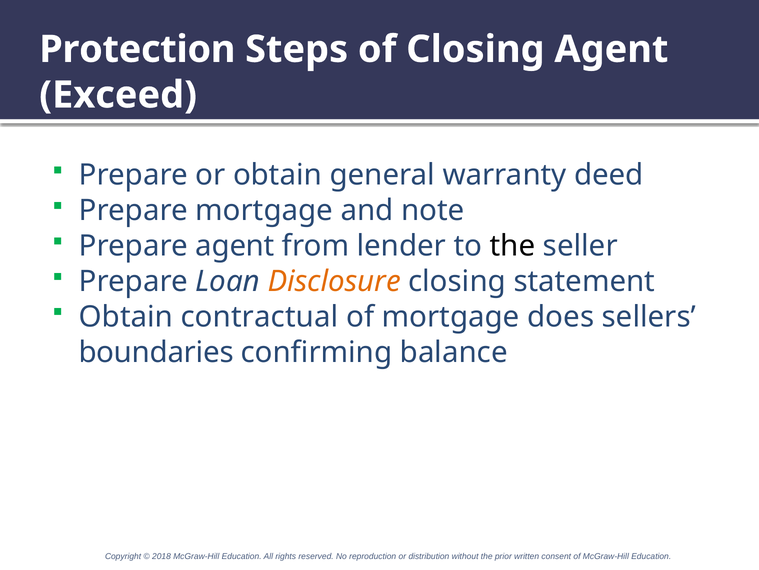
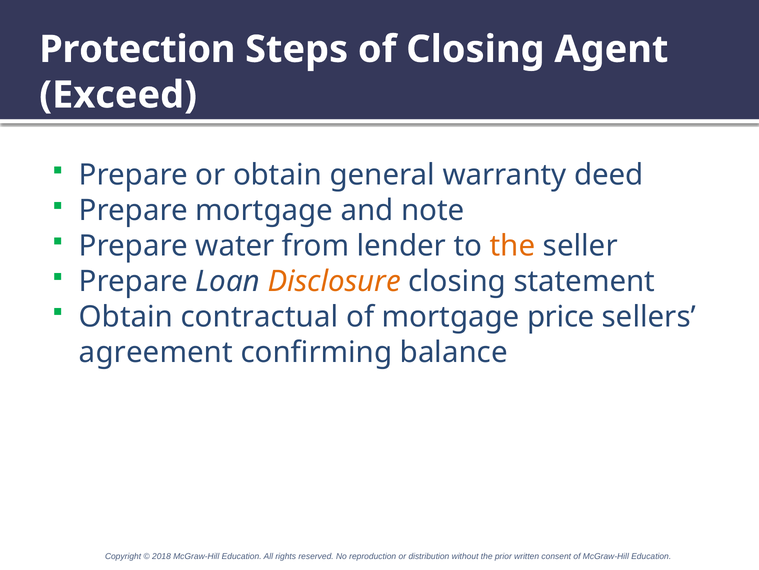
Prepare agent: agent -> water (235, 246)
the colour: black -> orange (513, 246)
does: does -> price (561, 316)
boundaries: boundaries -> agreement (156, 352)
